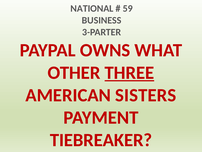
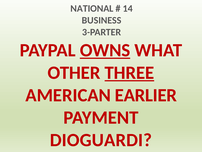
59: 59 -> 14 (128, 8)
OWNS underline: none -> present (105, 50)
SISTERS: SISTERS -> EARLIER (146, 95)
TIEBREAKER: TIEBREAKER -> DIOGUARDI (101, 140)
